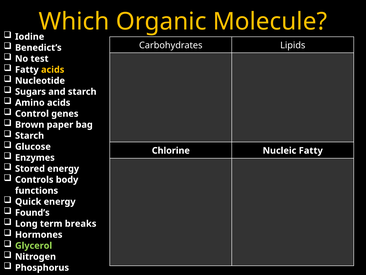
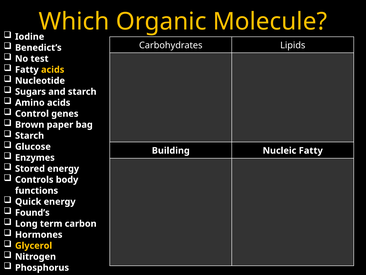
Chlorine: Chlorine -> Building (171, 150)
breaks: breaks -> carbon (81, 223)
Glycerol colour: light green -> yellow (34, 245)
